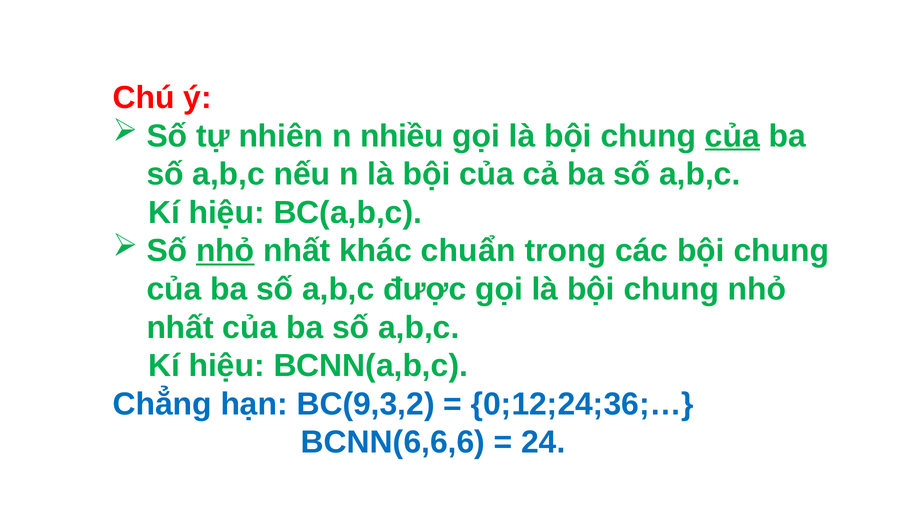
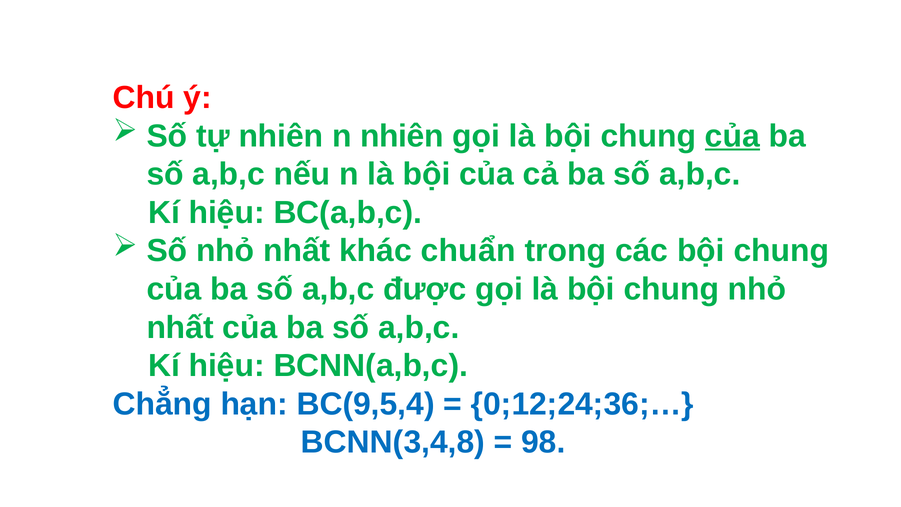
n nhiều: nhiều -> nhiên (402, 136)
nhỏ underline: present -> none (225, 251)
BC(9,3,2: BC(9,3,2 -> BC(9,5,4 (366, 404)
BCNN(6,6,6: BCNN(6,6,6 -> BCNN(3,4,8 (393, 442)
24: 24 -> 98 (543, 442)
